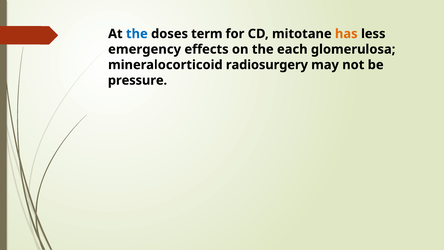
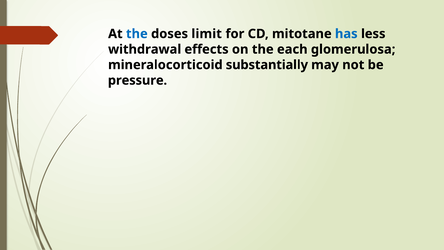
term: term -> limit (207, 34)
has colour: orange -> blue (346, 34)
emergency: emergency -> withdrawal (145, 49)
radiosurgery: radiosurgery -> substantially (267, 65)
